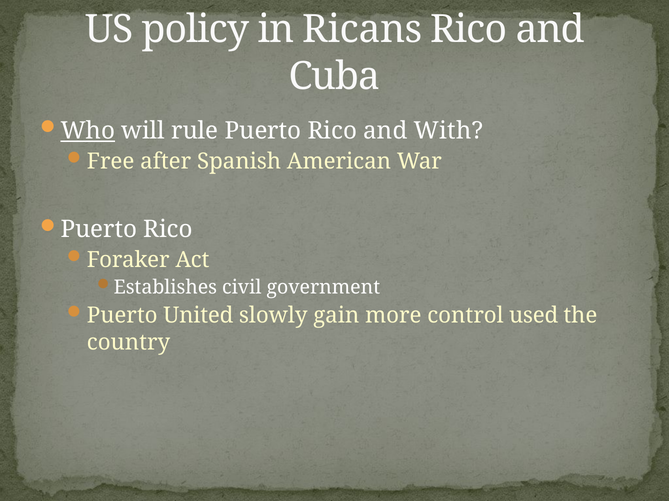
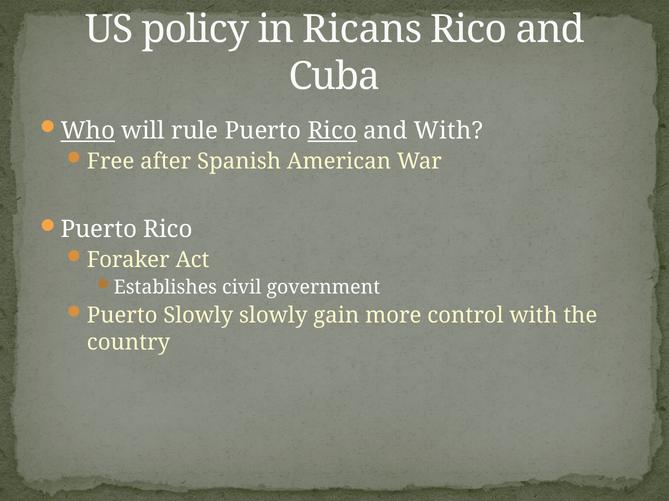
Rico underline: none -> present (332, 131)
Puerto United: United -> Slowly (198, 316)
control used: used -> with (534, 316)
